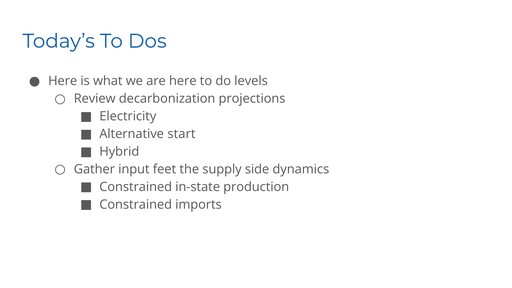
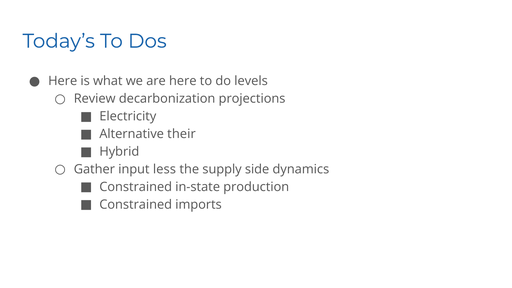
start: start -> their (182, 134)
feet: feet -> less (164, 169)
